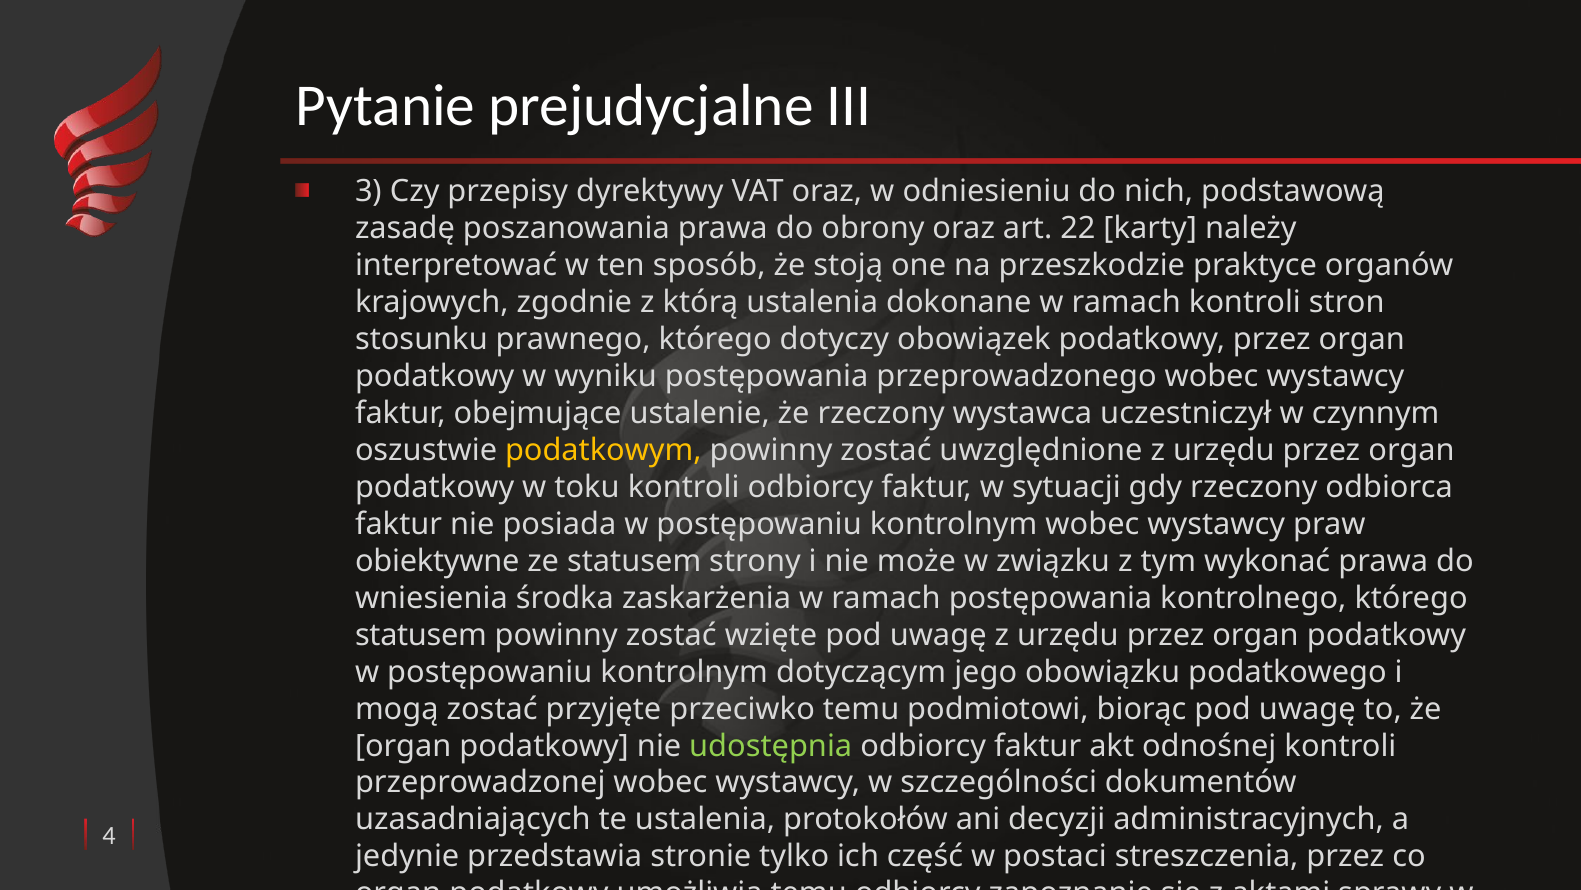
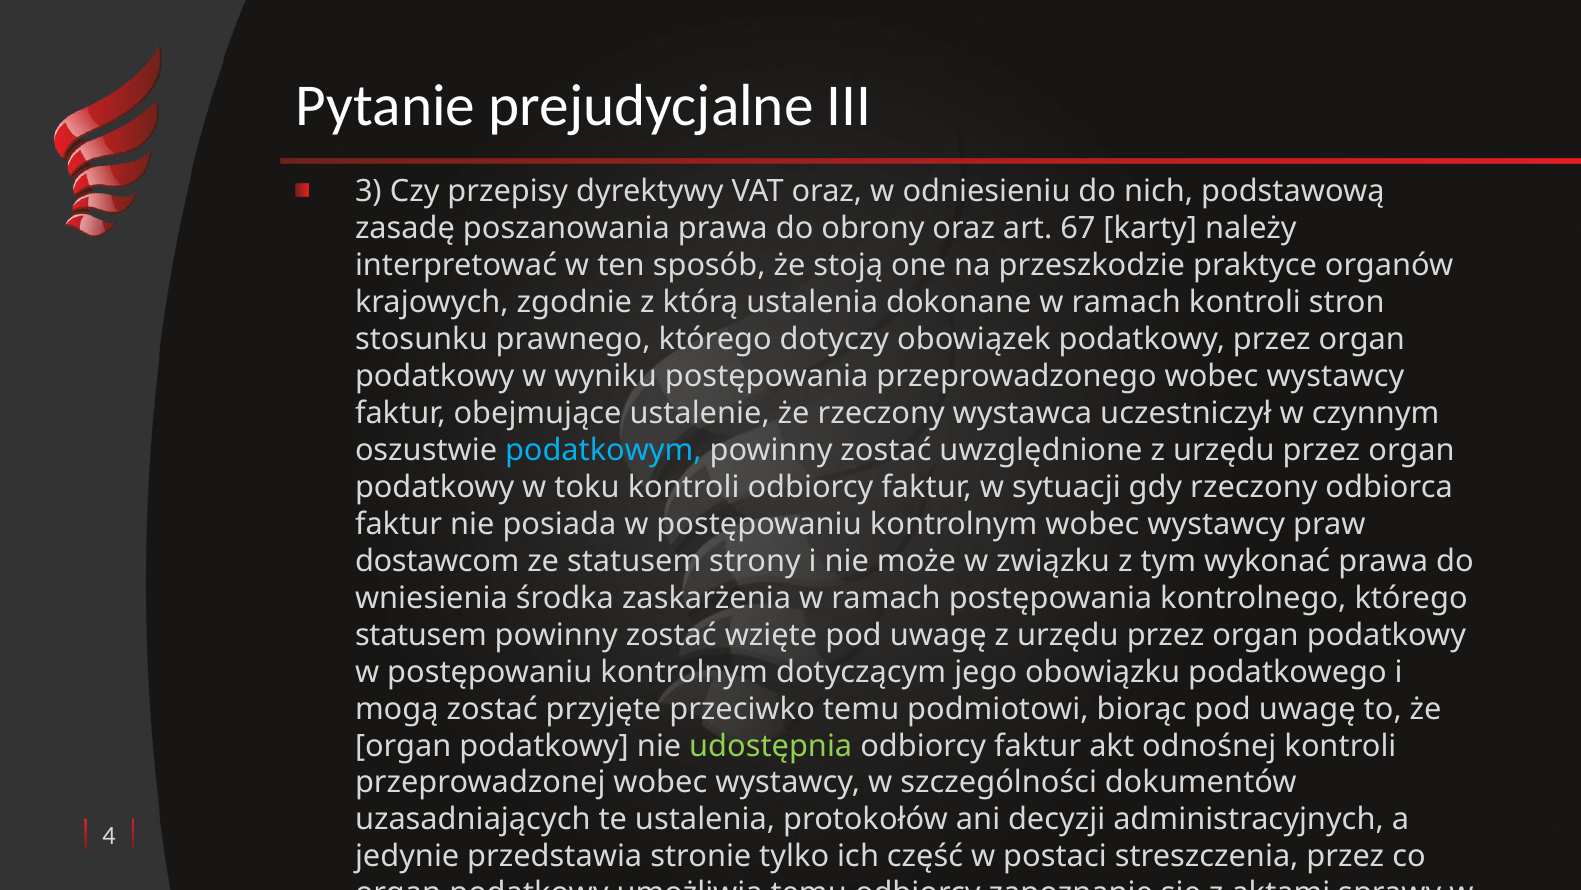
22: 22 -> 67 (1078, 229)
podatkowym colour: yellow -> light blue (603, 450)
obiektywne: obiektywne -> dostawcom (437, 561)
